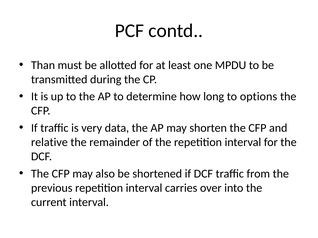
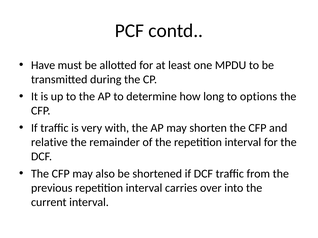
Than: Than -> Have (43, 65)
data: data -> with (117, 128)
